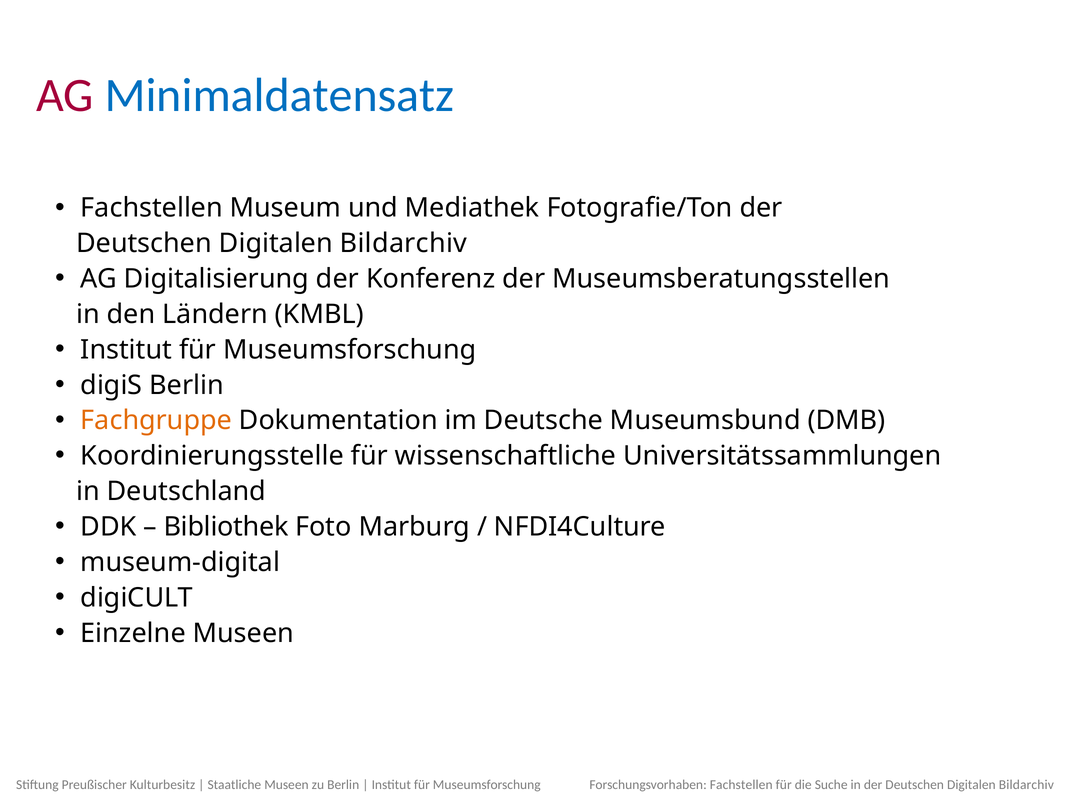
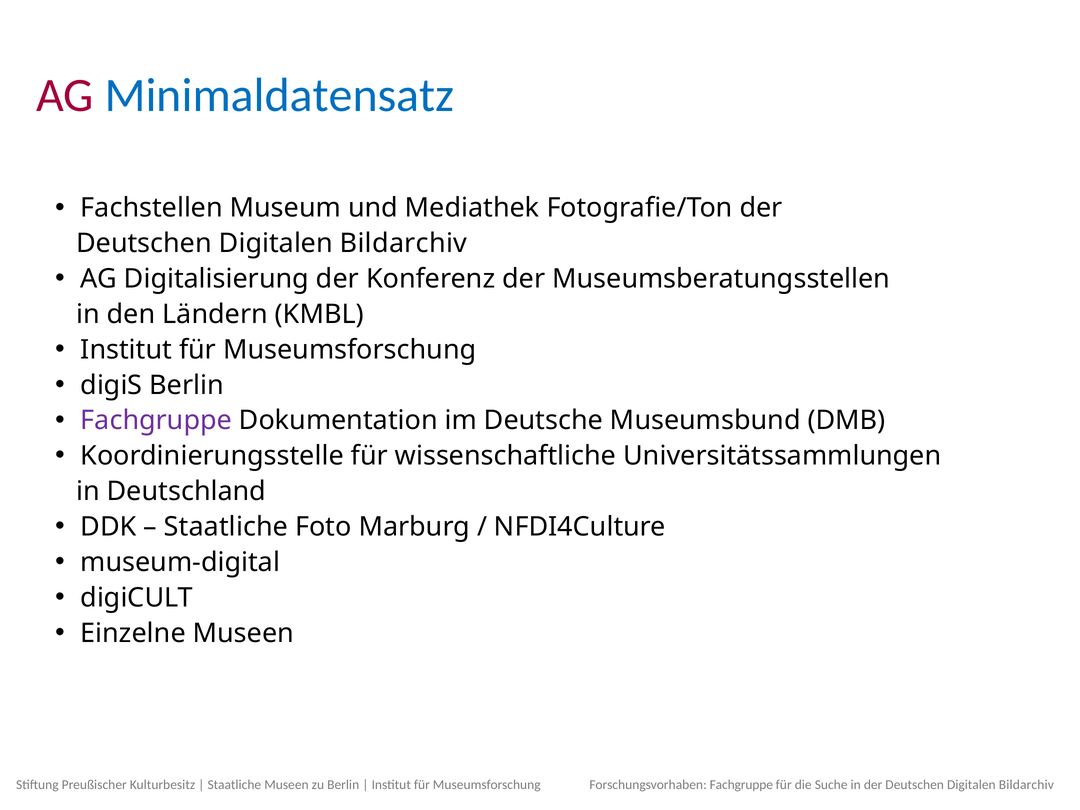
Fachgruppe colour: orange -> purple (156, 421)
Bibliothek: Bibliothek -> Staatliche (226, 527)
Forschungsvorhaben Fachstellen: Fachstellen -> Fachgruppe (741, 785)
